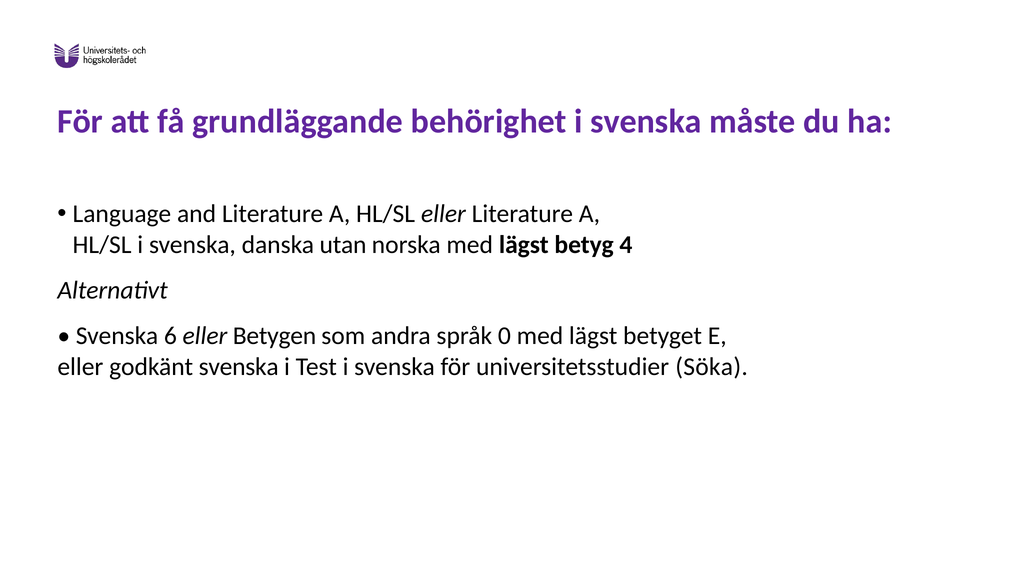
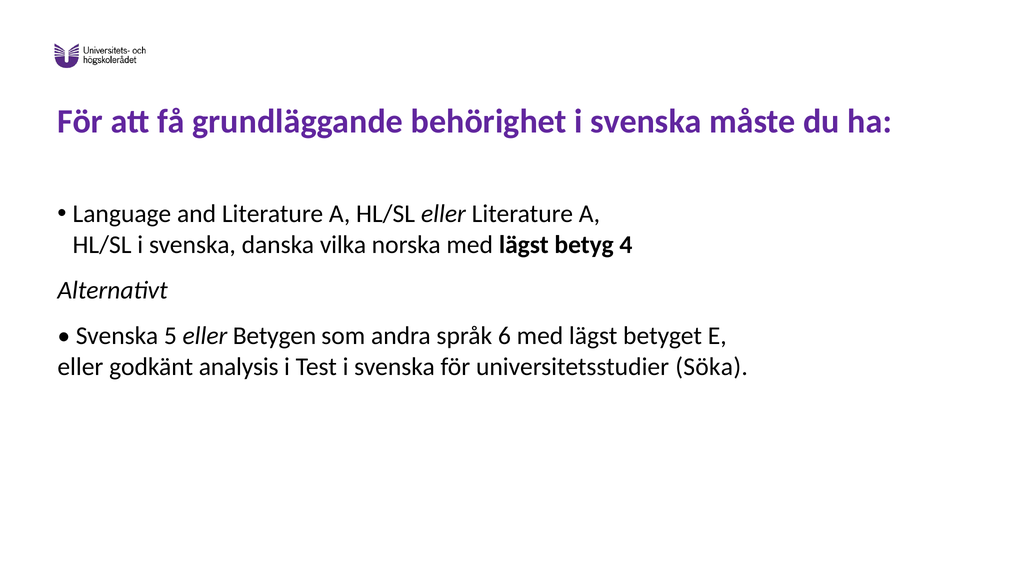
utan: utan -> vilka (343, 244)
6: 6 -> 5 (170, 336)
0: 0 -> 6 (504, 336)
godkänt svenska: svenska -> analysis (239, 366)
